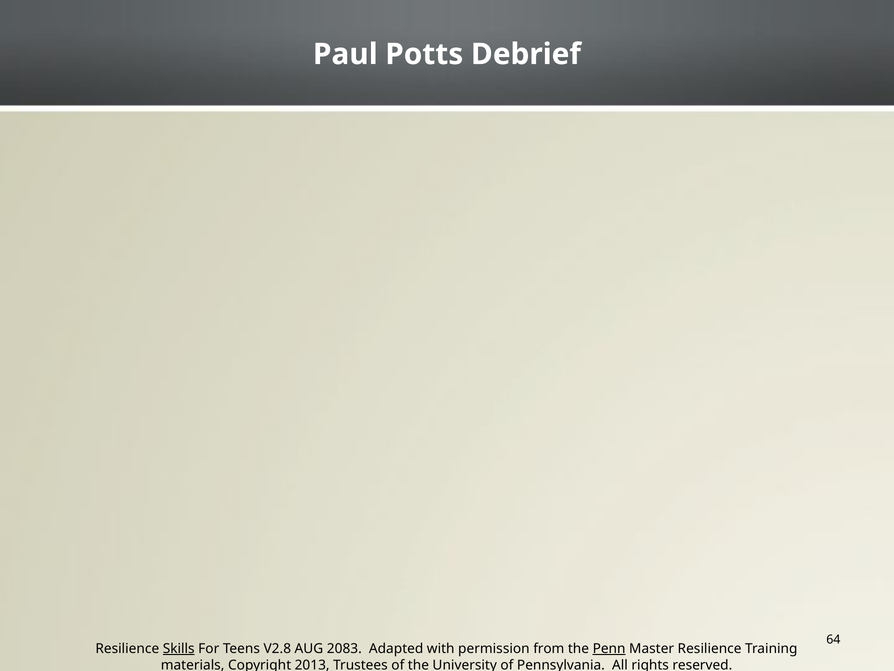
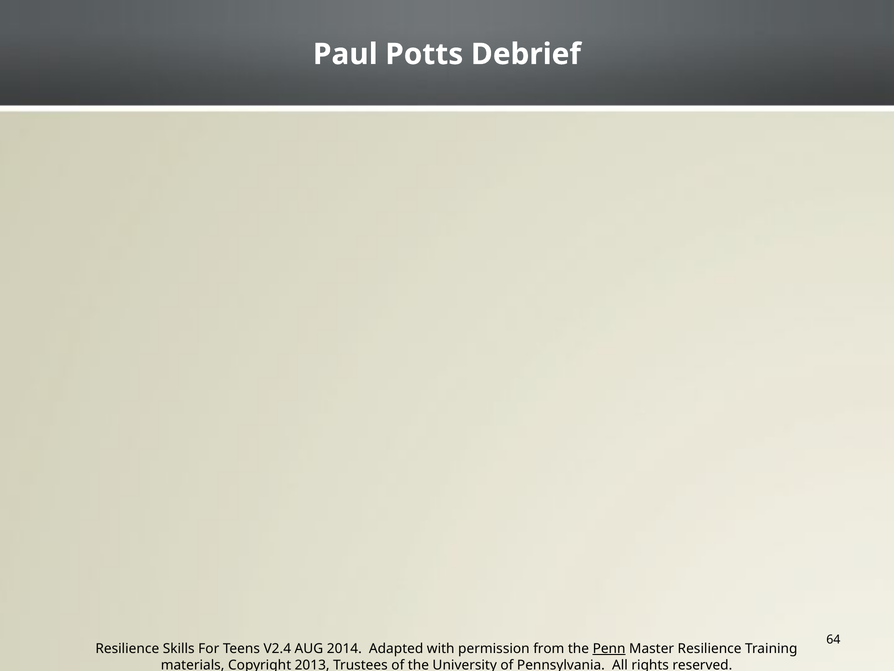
Skills underline: present -> none (179, 648)
V2.8: V2.8 -> V2.4 (277, 648)
2083: 2083 -> 2014 (344, 648)
